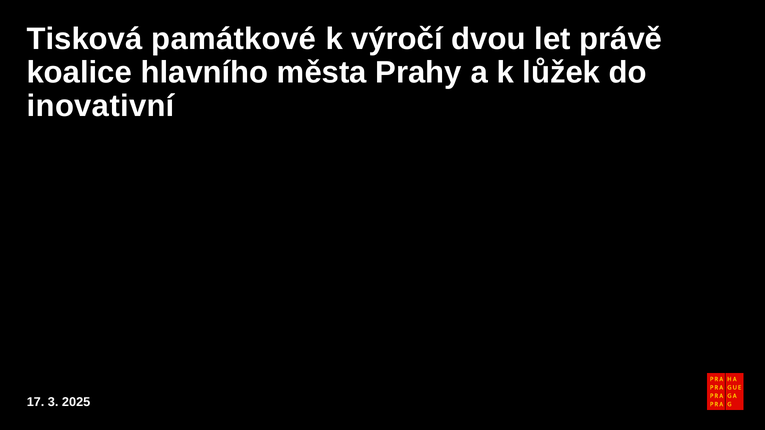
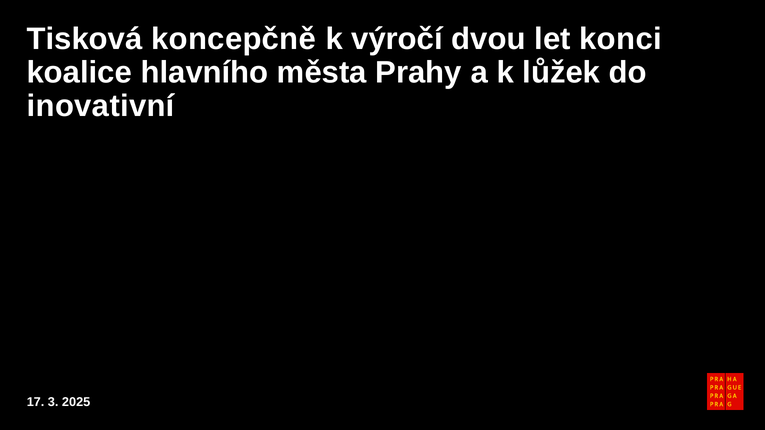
památkové: památkové -> koncepčně (234, 39)
právě: právě -> konci (621, 39)
